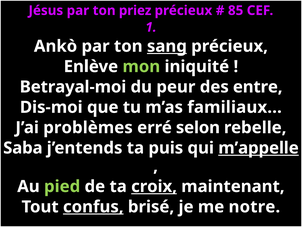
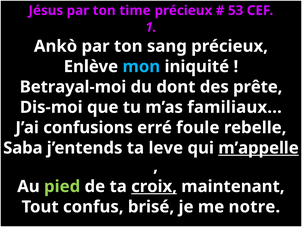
priez: priez -> time (135, 10)
85: 85 -> 53 (236, 10)
sang underline: present -> none (167, 46)
mon colour: light green -> light blue (141, 66)
peur: peur -> dont (176, 87)
entre: entre -> prête (258, 87)
problèmes: problèmes -> confusions (88, 127)
selon: selon -> foule (198, 127)
puis: puis -> leve (166, 148)
confus underline: present -> none (93, 206)
